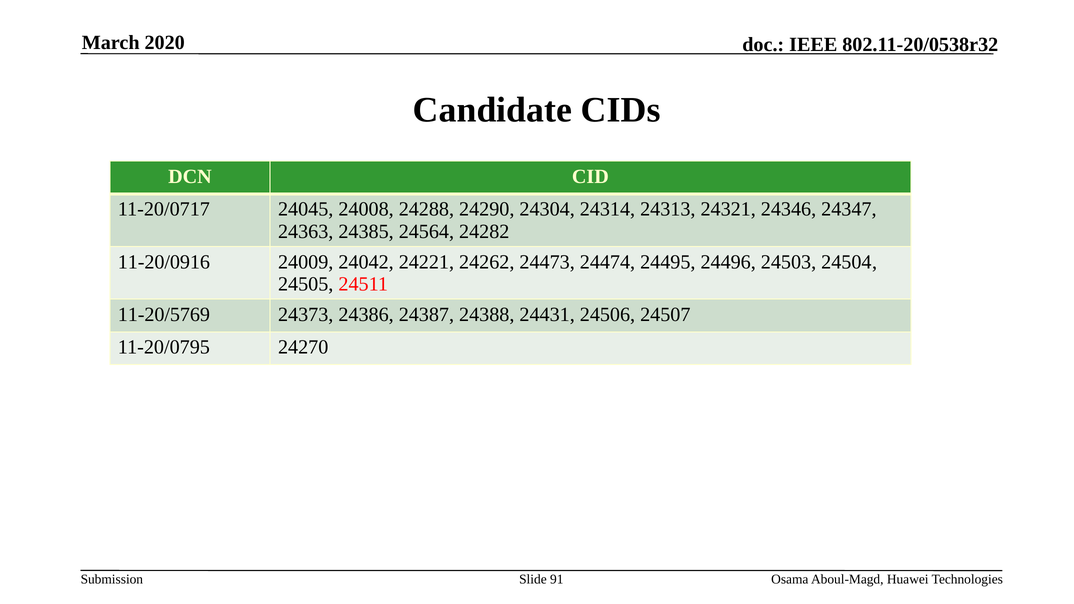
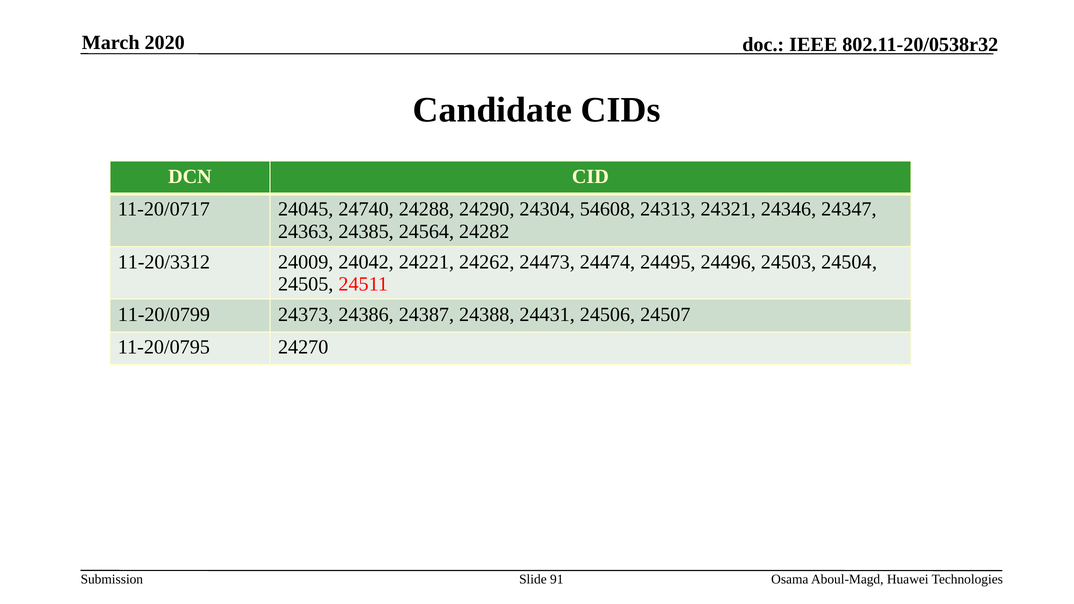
24008: 24008 -> 24740 (366, 209)
24314: 24314 -> 54608 (607, 209)
11-20/0916: 11-20/0916 -> 11-20/3312 (164, 262)
11-20/5769: 11-20/5769 -> 11-20/0799 (164, 315)
